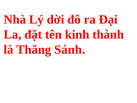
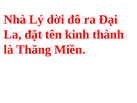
Sánh: Sánh -> Miền (70, 49)
